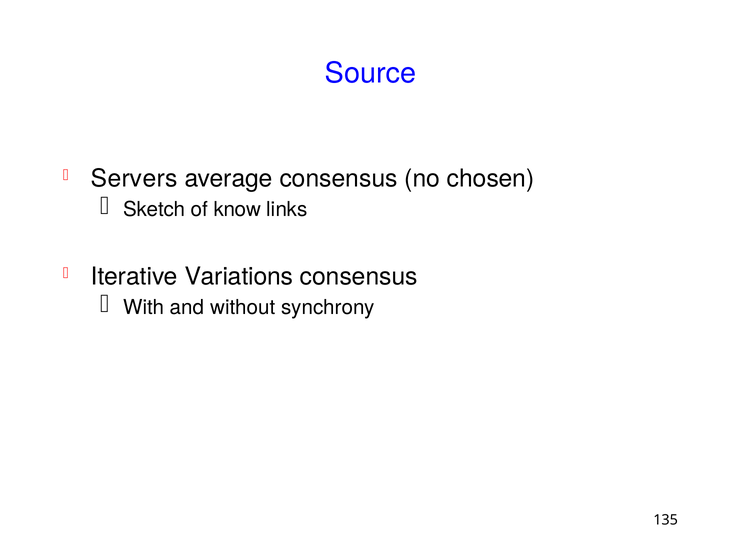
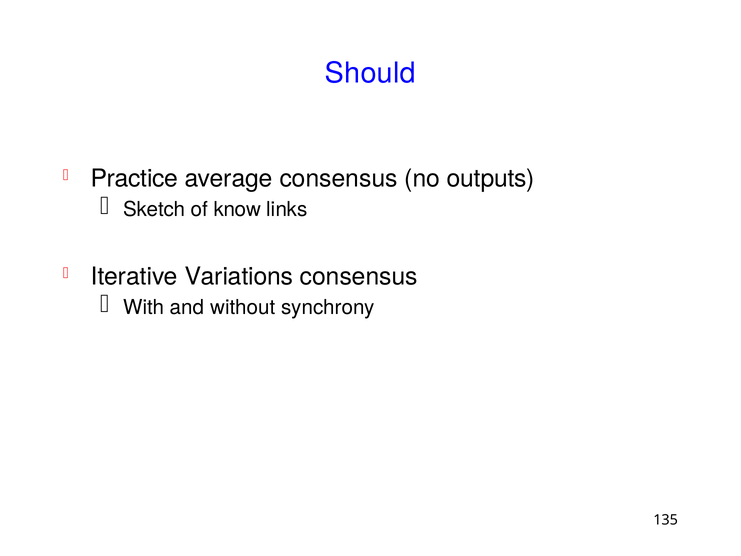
Source: Source -> Should (370, 73)
Servers: Servers -> Practice (134, 178)
chosen: chosen -> outputs (491, 178)
